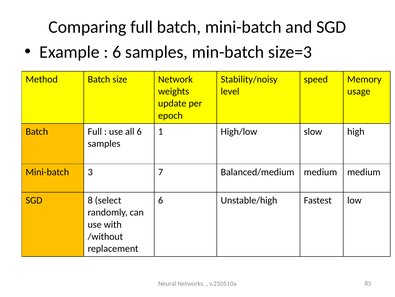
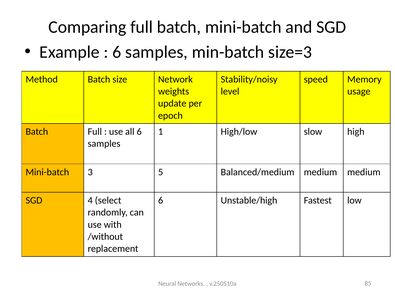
7: 7 -> 5 (161, 172)
8: 8 -> 4 (90, 200)
